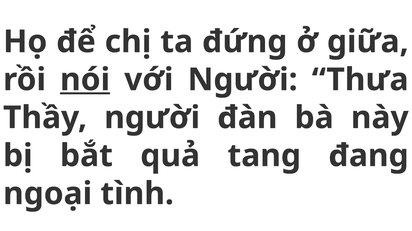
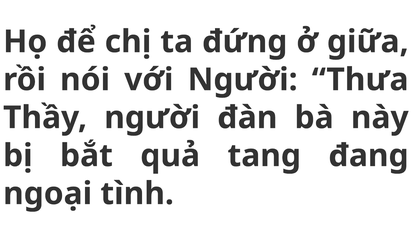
nói underline: present -> none (85, 80)
